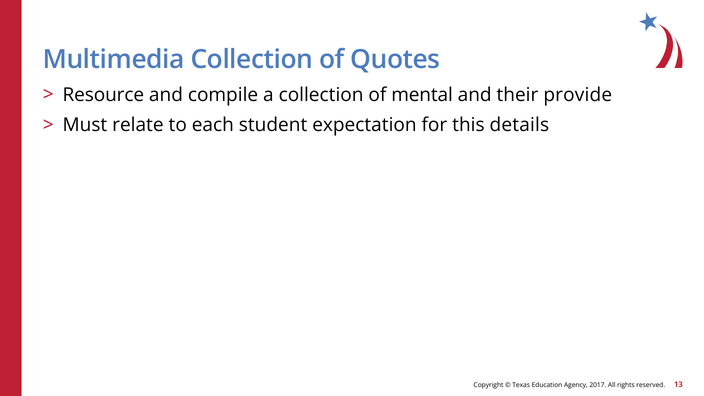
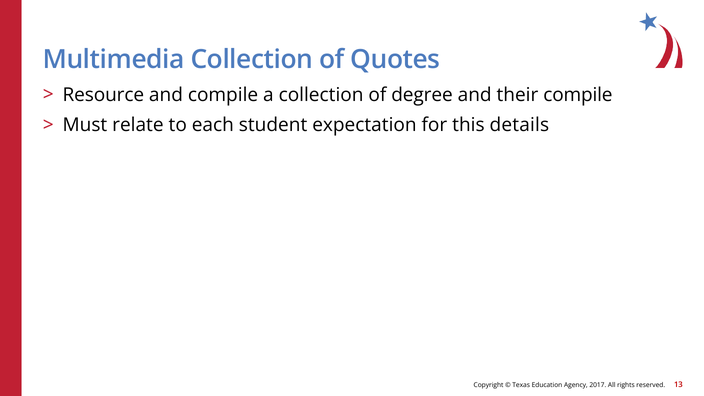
mental: mental -> degree (422, 95)
their provide: provide -> compile (578, 95)
